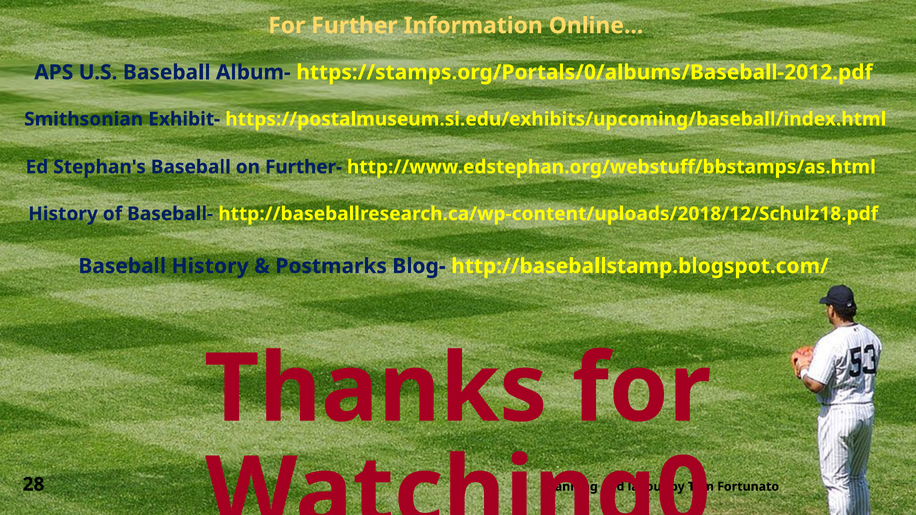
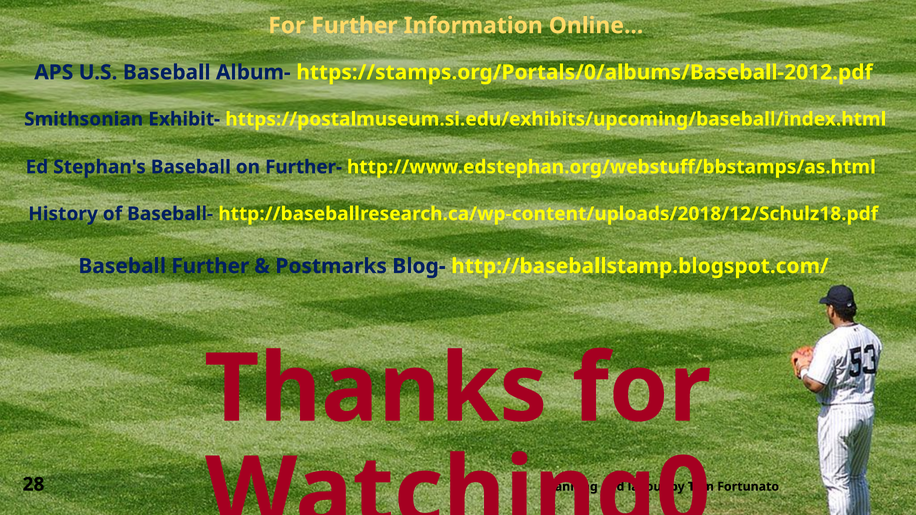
Baseball History: History -> Further (210, 266)
